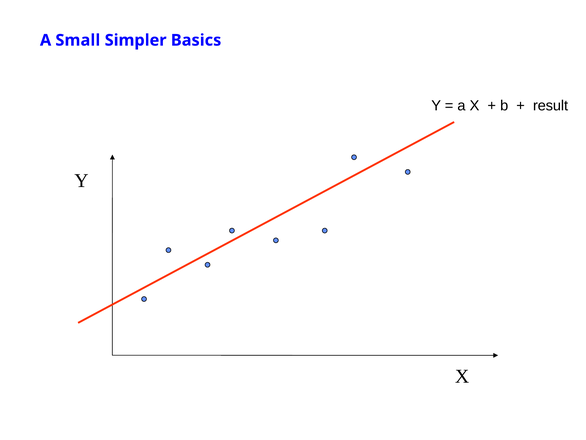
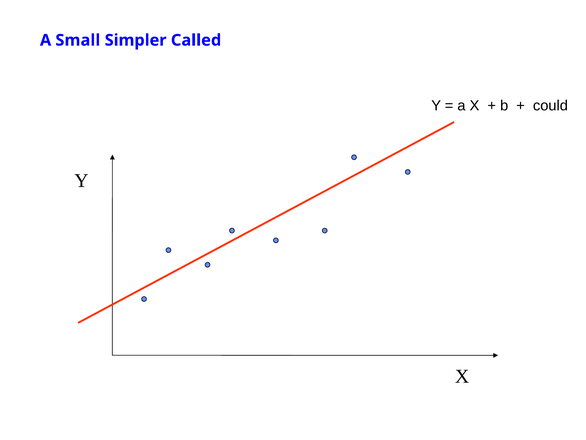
Basics: Basics -> Called (196, 40)
result: result -> could (550, 106)
